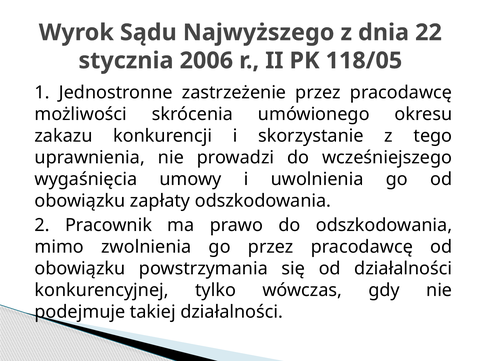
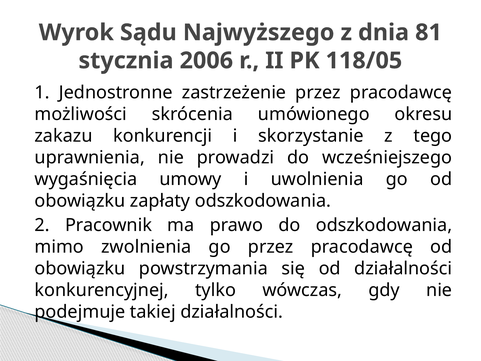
22: 22 -> 81 (429, 32)
